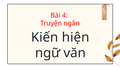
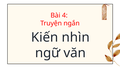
hiện: hiện -> nhìn (76, 38)
